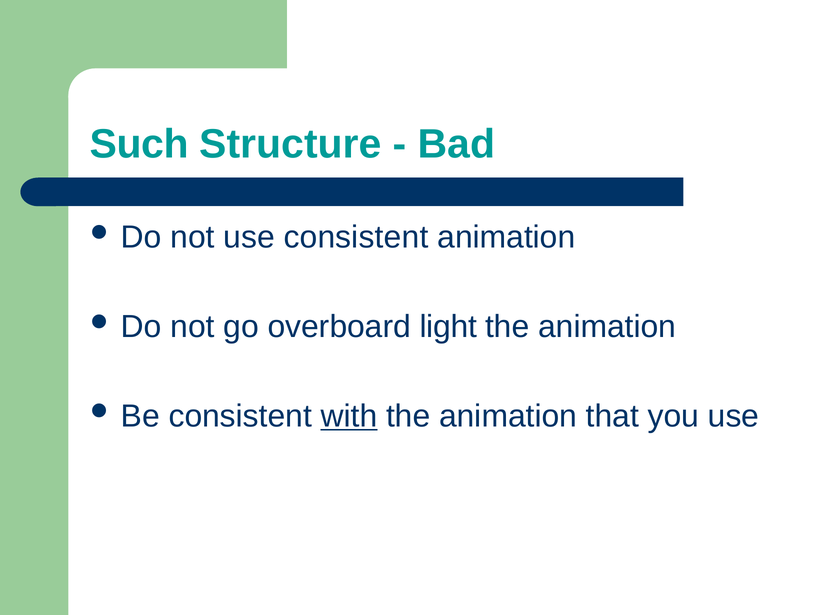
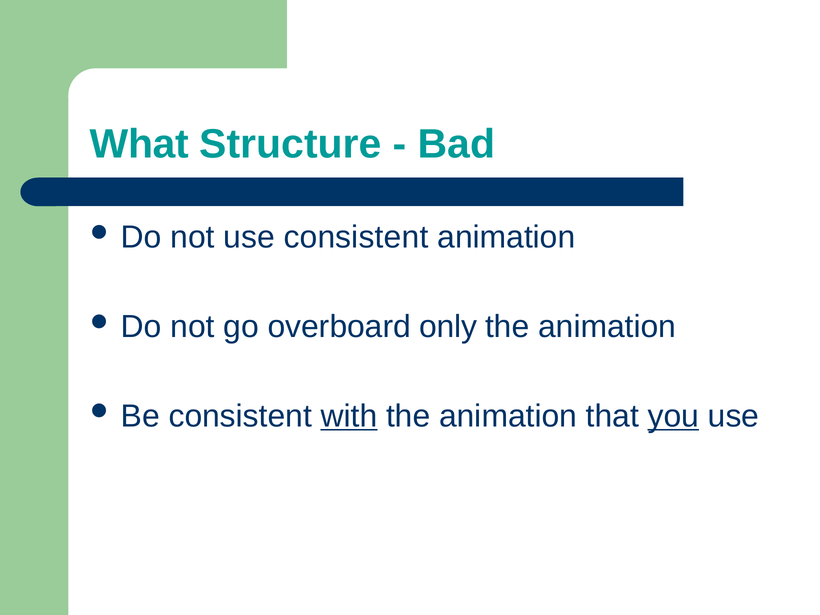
Such: Such -> What (139, 144)
light: light -> only (448, 327)
you underline: none -> present (673, 416)
